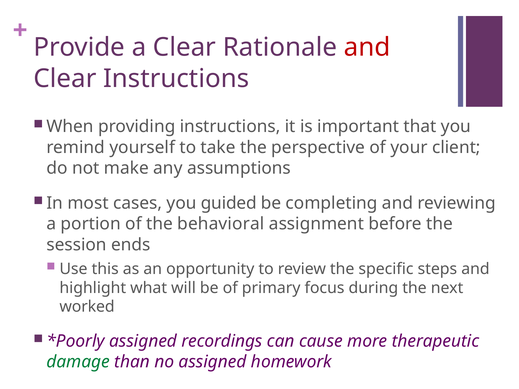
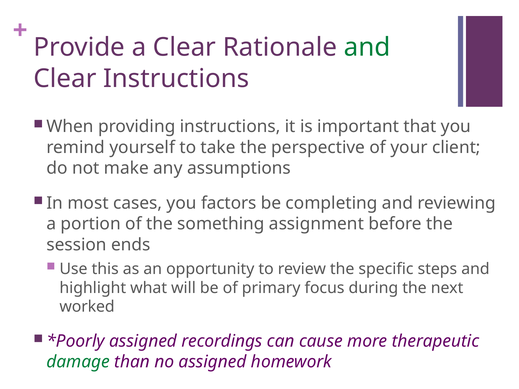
and colour: red -> green (367, 47)
guided: guided -> factors (229, 203)
behavioral: behavioral -> something (221, 224)
